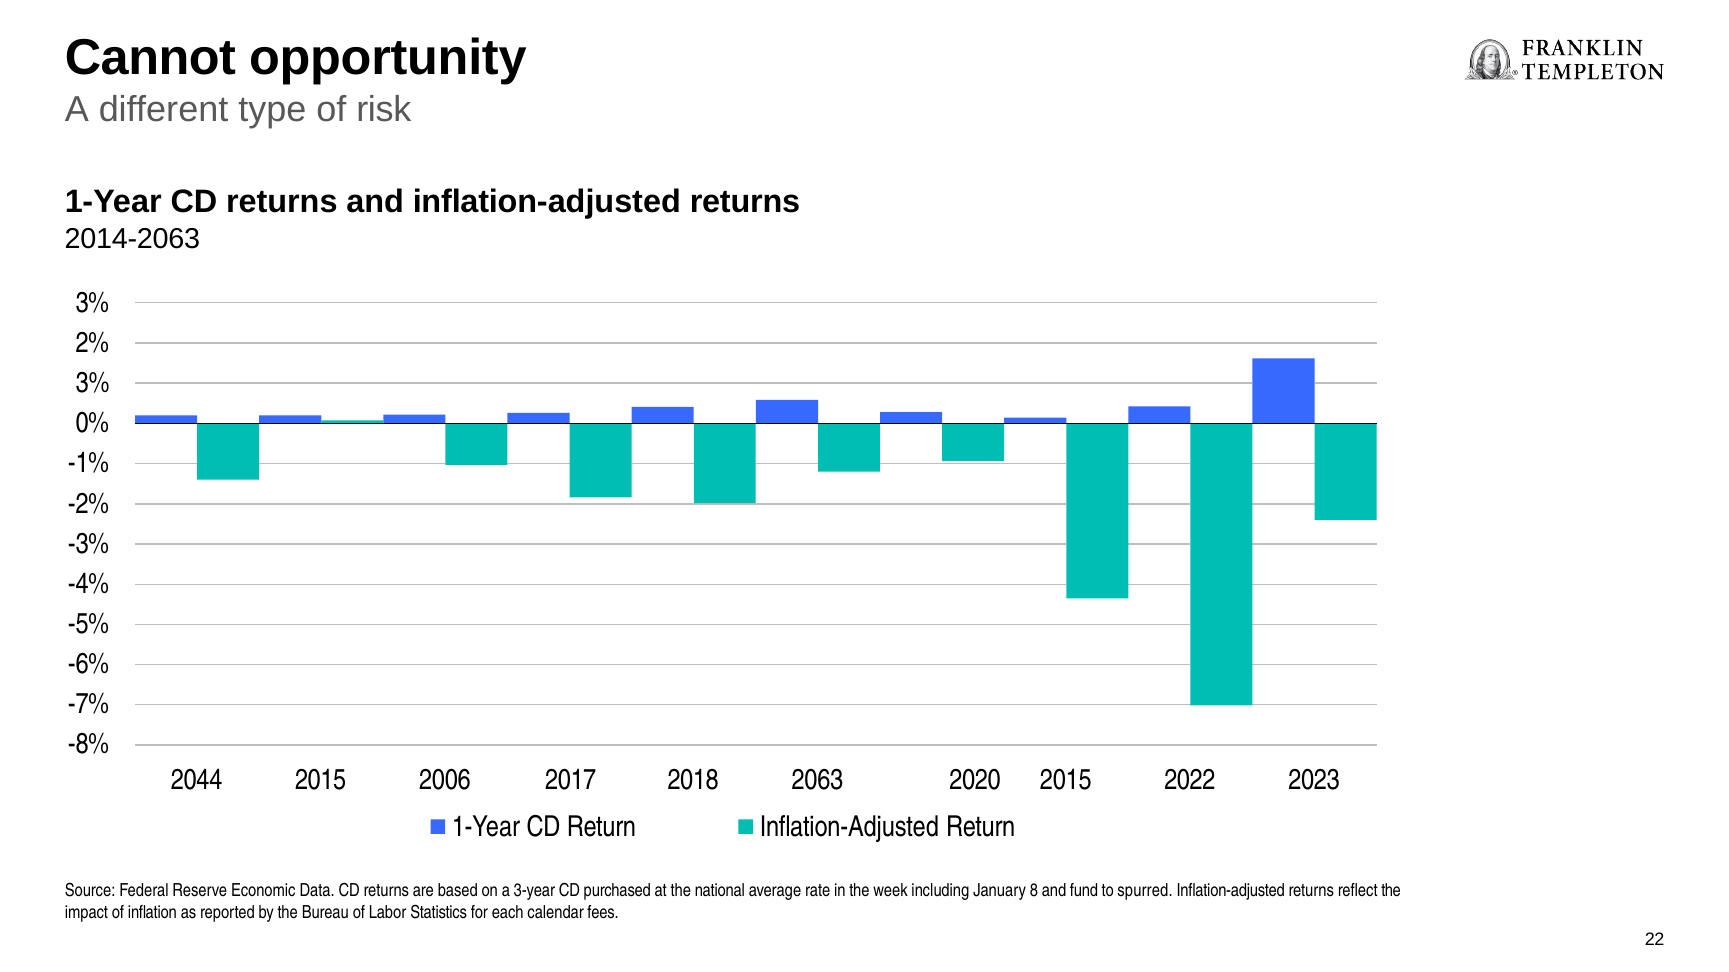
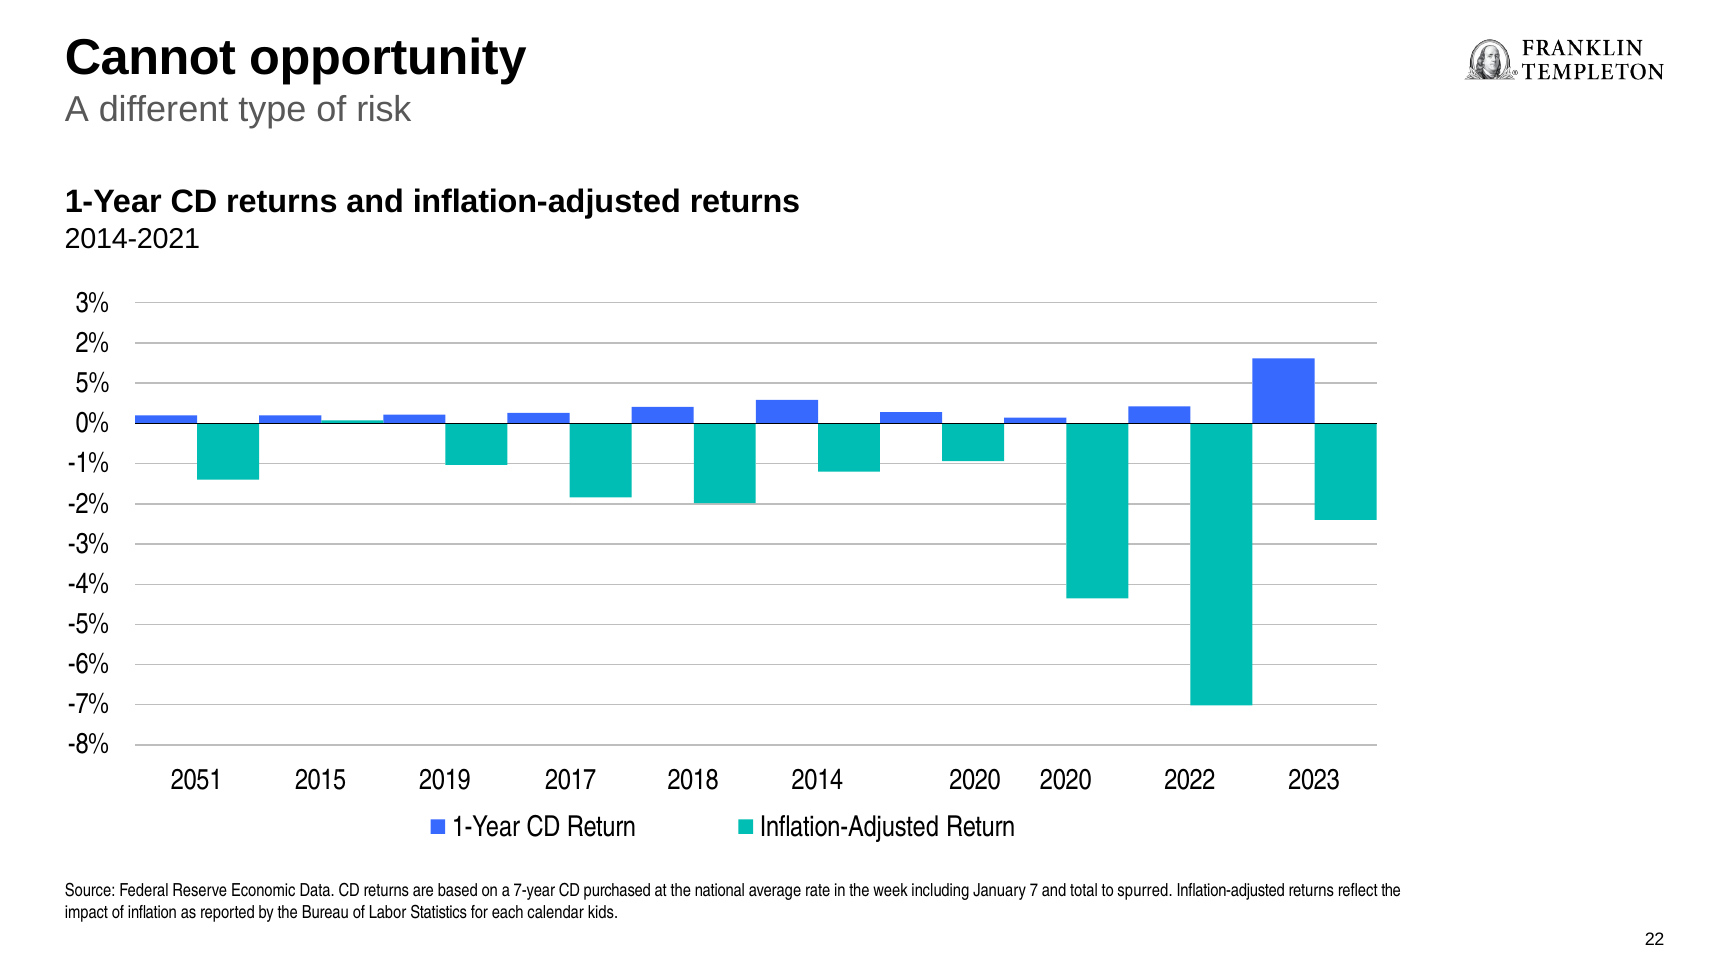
2014-2063: 2014-2063 -> 2014-2021 (132, 239)
3%: 3% -> 5% (93, 383)
2044: 2044 -> 2051 (197, 780)
2006: 2006 -> 2019 (445, 780)
2063: 2063 -> 2014 (817, 780)
2015: 2015 -> 2020 (1066, 780)
3-year: 3-year -> 7-year (534, 891)
8: 8 -> 7 (1034, 891)
fund: fund -> total (1084, 891)
fees: fees -> kids (603, 913)
